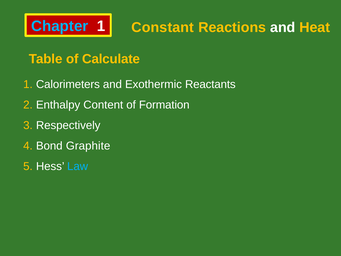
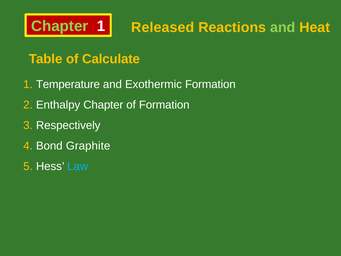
Chapter colour: light blue -> light green (60, 26)
Constant: Constant -> Released (163, 27)
and colour: white -> light green (283, 27)
Calorimeters: Calorimeters -> Temperature (68, 84)
Exothermic Reactants: Reactants -> Formation (210, 84)
Enthalpy Content: Content -> Chapter (103, 105)
